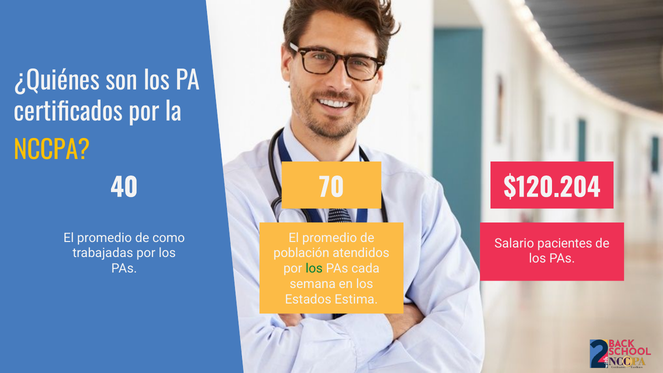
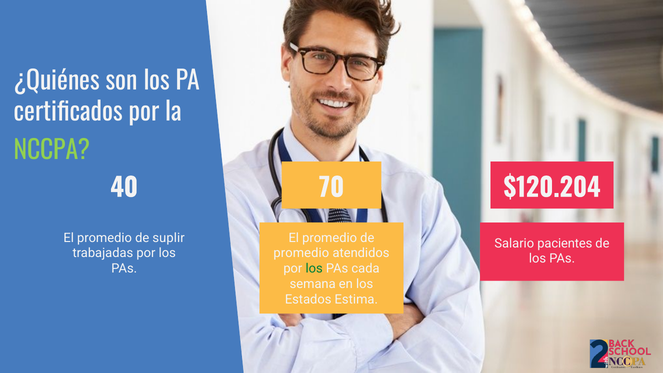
NCCPA colour: yellow -> light green (52, 151)
como: como -> suplir (169, 238)
población: población -> promedio (301, 253)
